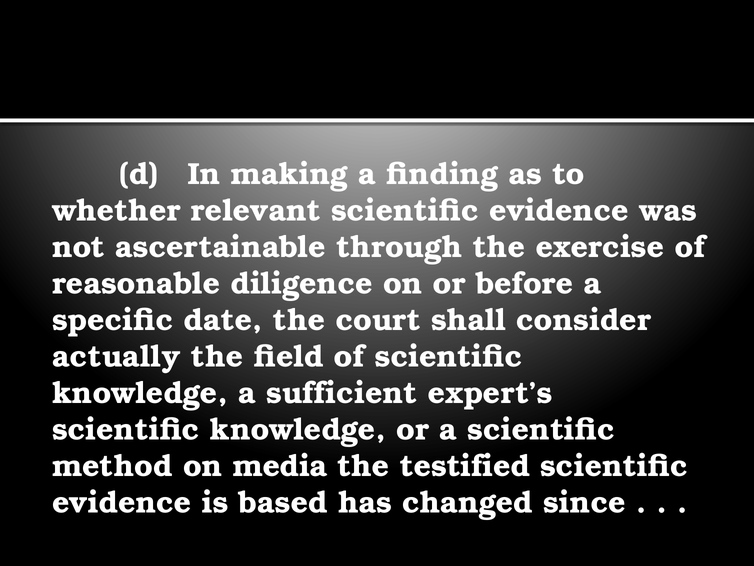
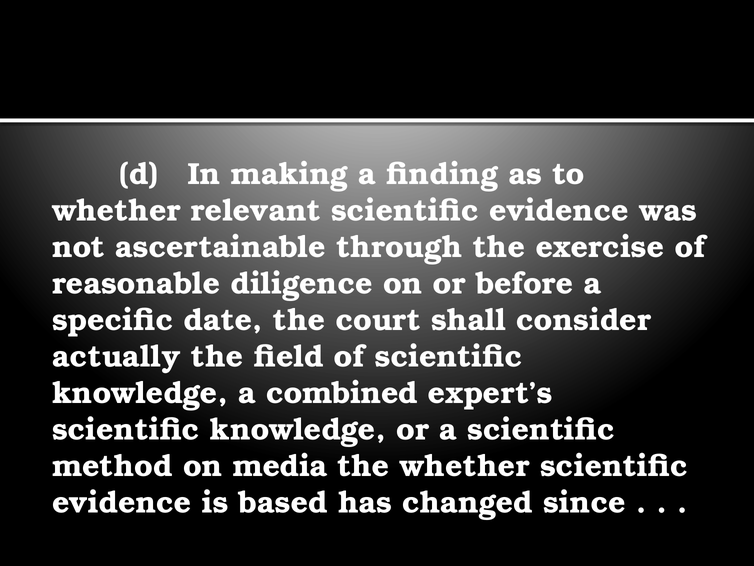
sufficient: sufficient -> combined (342, 393)
the testified: testified -> whether (465, 466)
